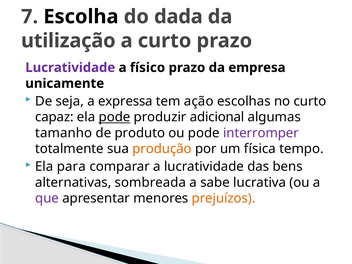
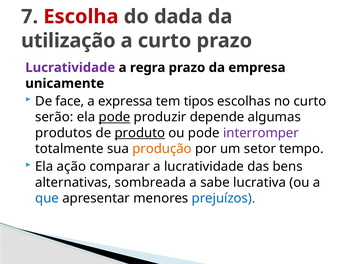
Escolha colour: black -> red (81, 17)
físico: físico -> regra (148, 68)
seja: seja -> face (70, 101)
ação: ação -> tipos (199, 101)
capaz: capaz -> serão (54, 117)
adicional: adicional -> depende (217, 117)
tamanho: tamanho -> produtos (64, 133)
produto underline: none -> present (140, 133)
física: física -> setor (260, 149)
para: para -> ação (71, 167)
que colour: purple -> blue (47, 198)
prejuízos colour: orange -> blue (224, 198)
